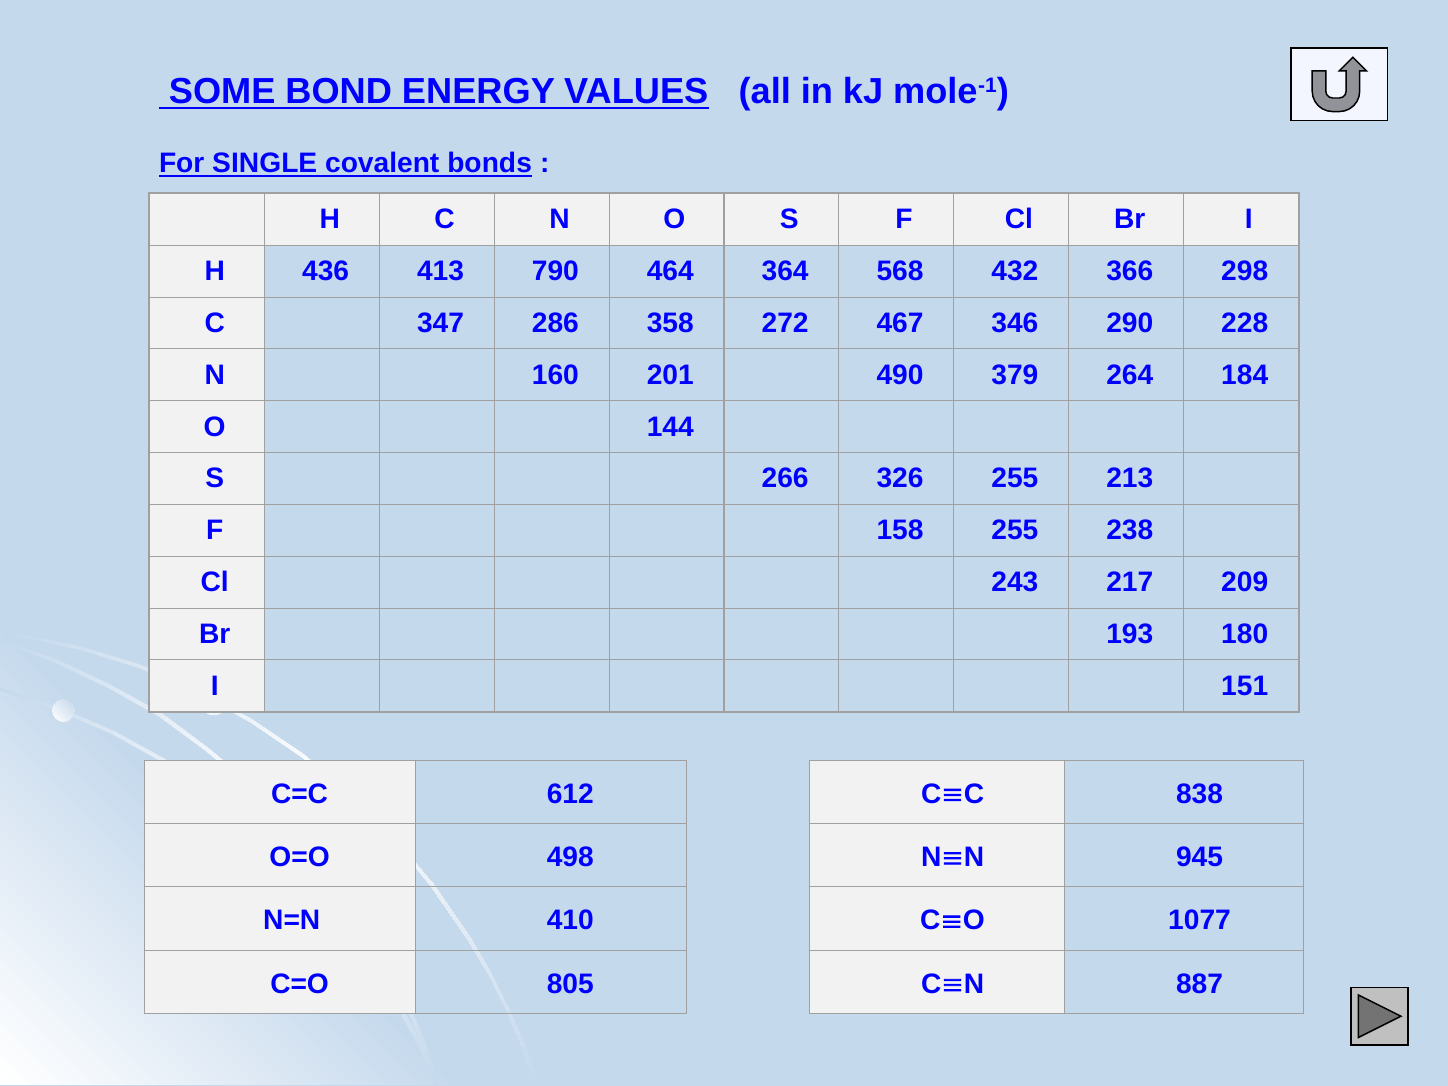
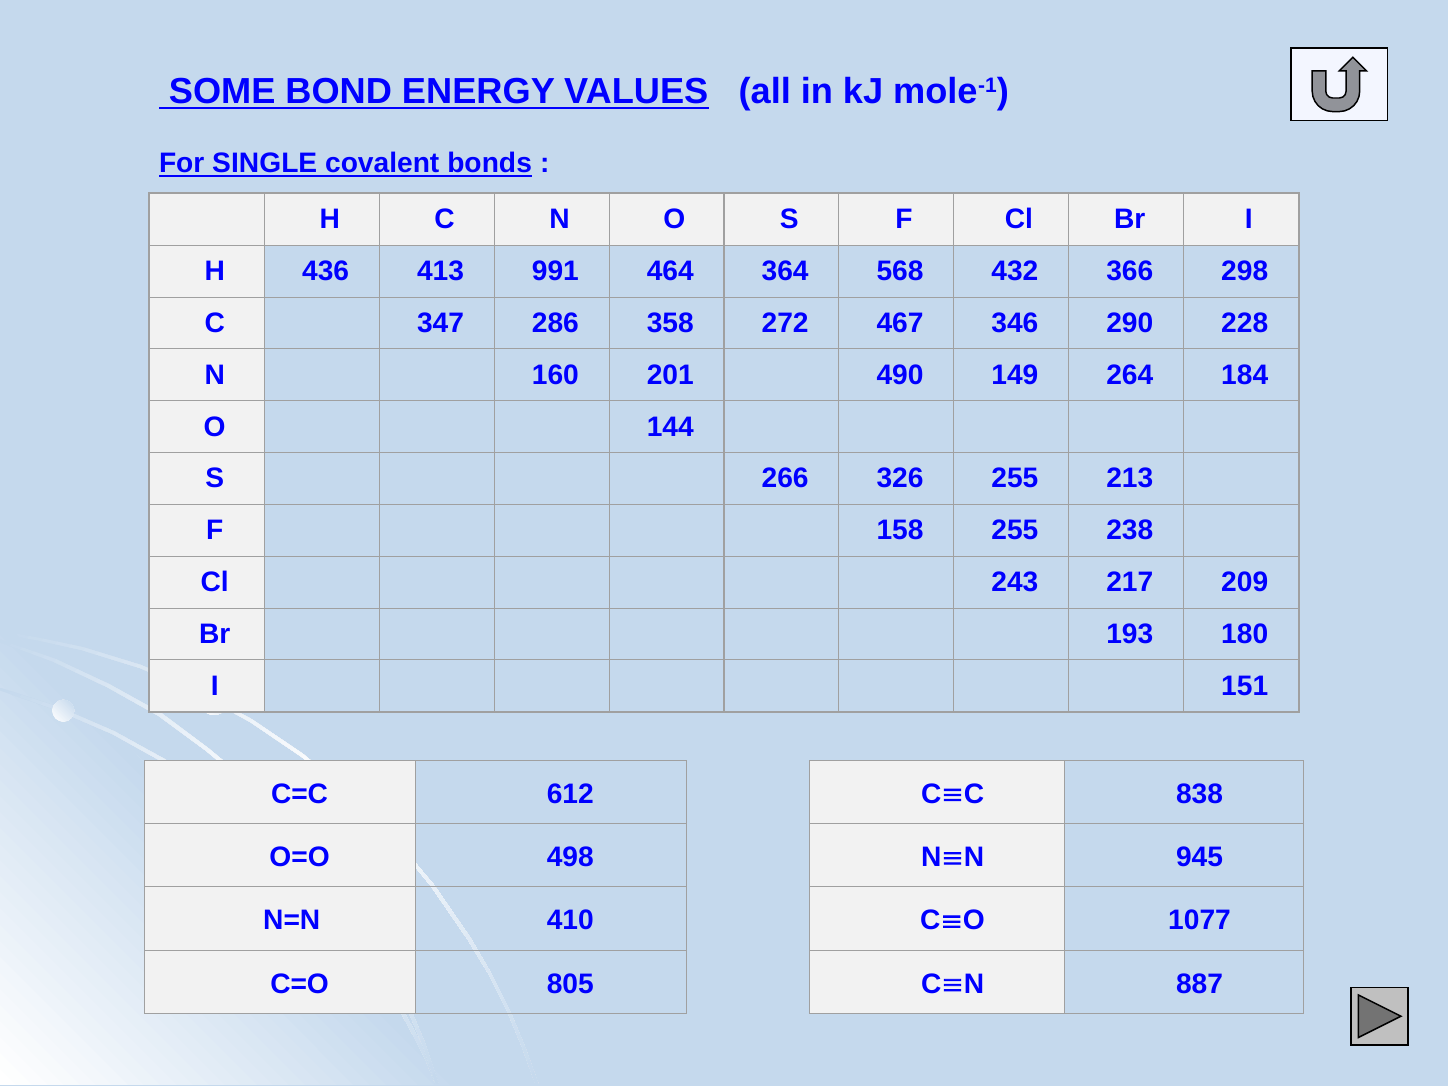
790: 790 -> 991 (555, 271)
379: 379 -> 149 (1015, 375)
